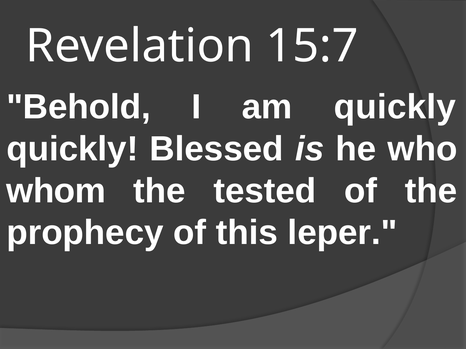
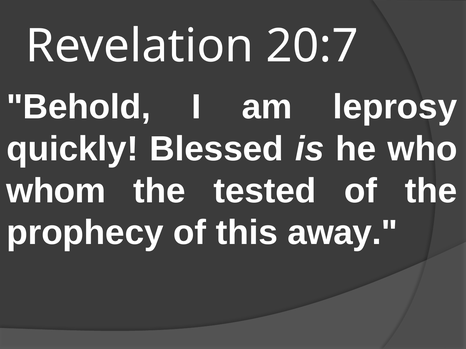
15:7: 15:7 -> 20:7 (312, 46)
am quickly: quickly -> leprosy (395, 107)
leper: leper -> away (343, 233)
